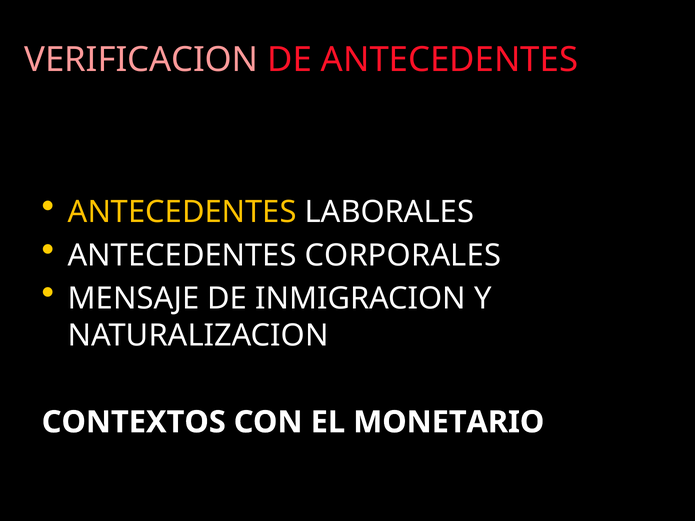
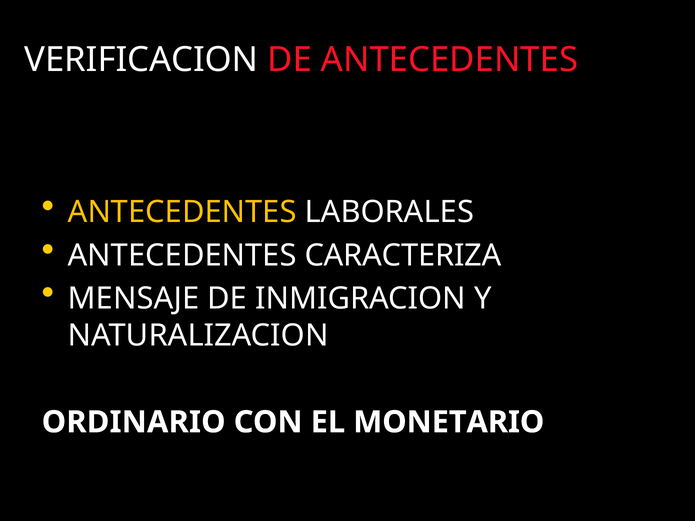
VERIFICACION colour: pink -> white (141, 60)
CORPORALES: CORPORALES -> CARACTERIZA (403, 255)
CONTEXTOS: CONTEXTOS -> ORDINARIO (134, 422)
